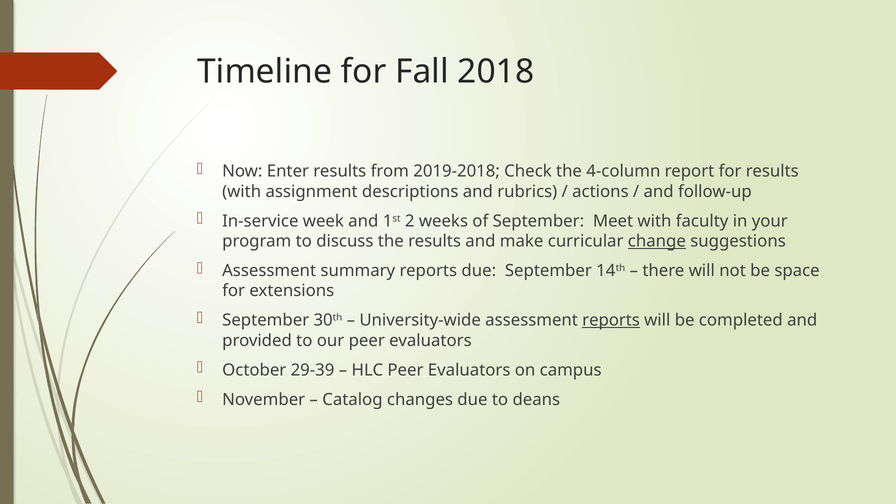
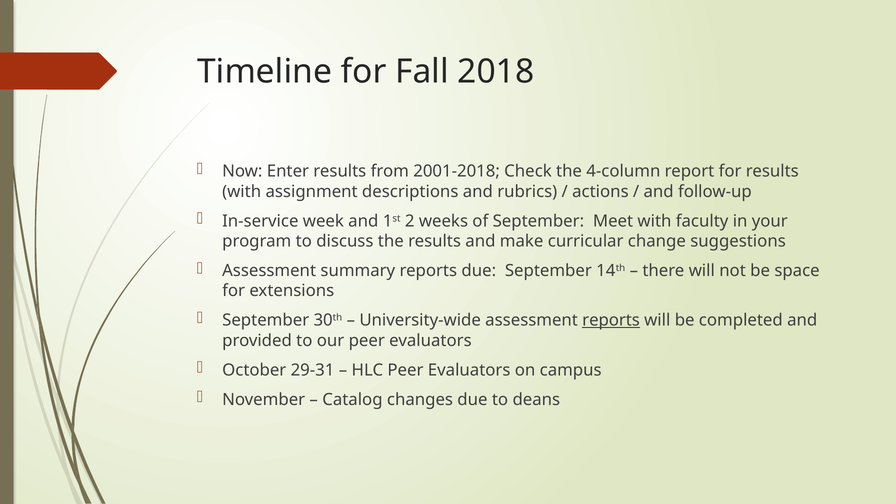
2019-2018: 2019-2018 -> 2001-2018 (457, 171)
change underline: present -> none (657, 241)
29-39: 29-39 -> 29-31 (313, 370)
